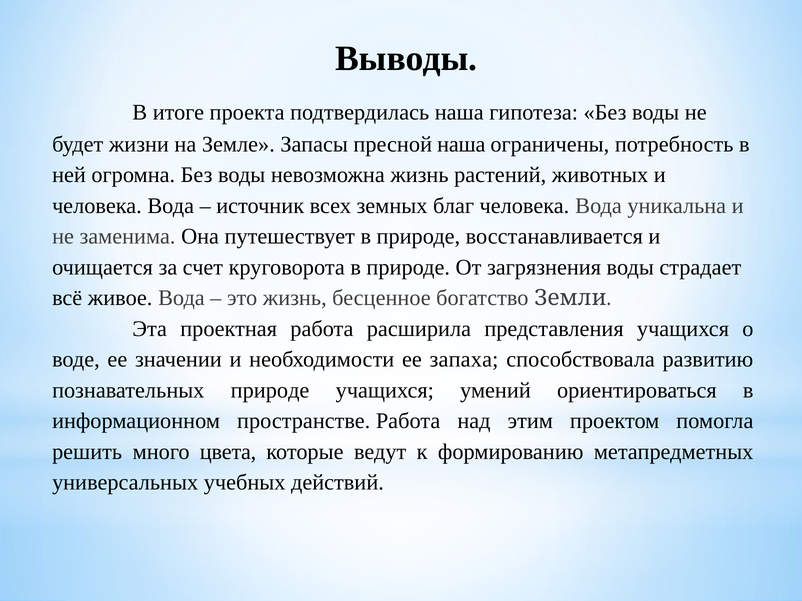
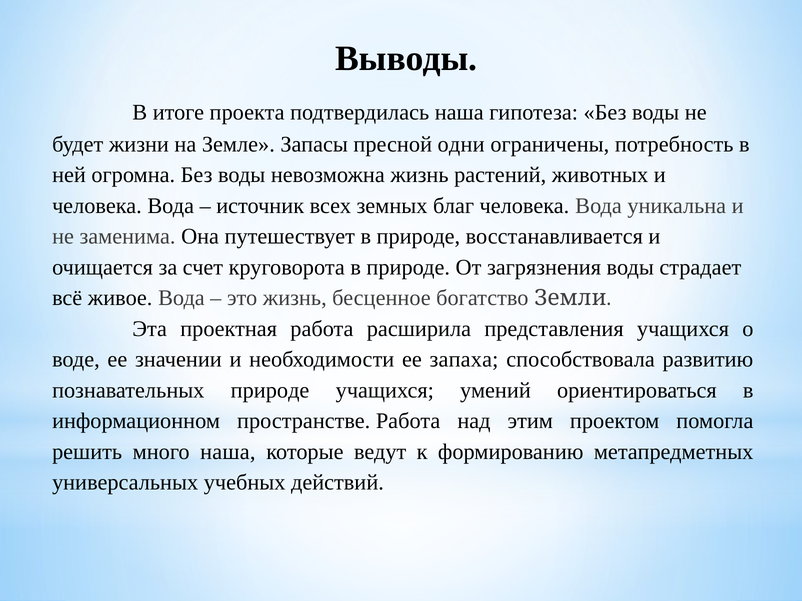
пресной наша: наша -> одни (461, 144)
много цвета: цвета -> наша (228, 452)
